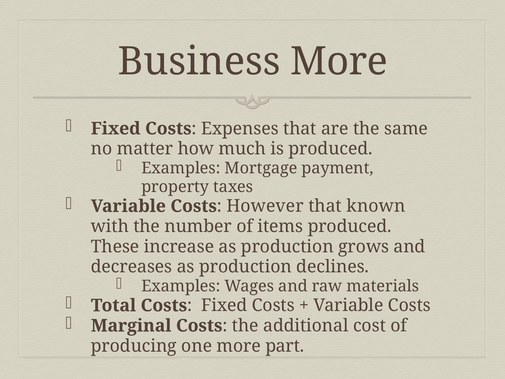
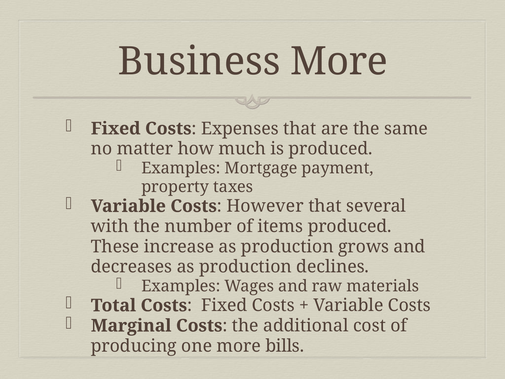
known: known -> several (376, 206)
part: part -> bills (285, 346)
